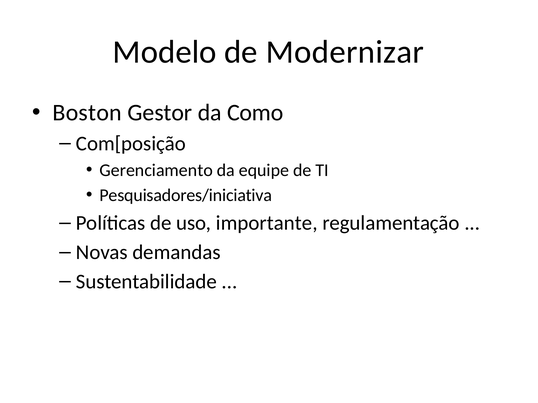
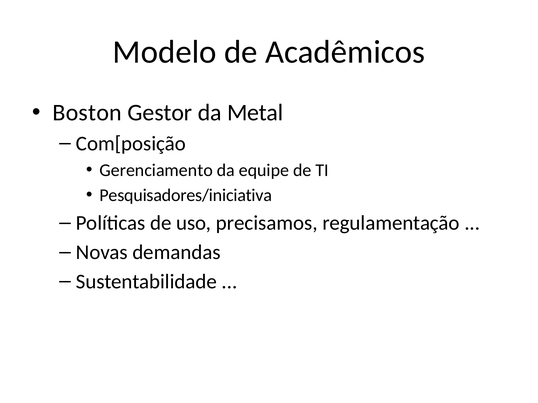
Modernizar: Modernizar -> Acadêmicos (345, 52)
Como: Como -> Metal (255, 113)
importante: importante -> precisamos (267, 223)
